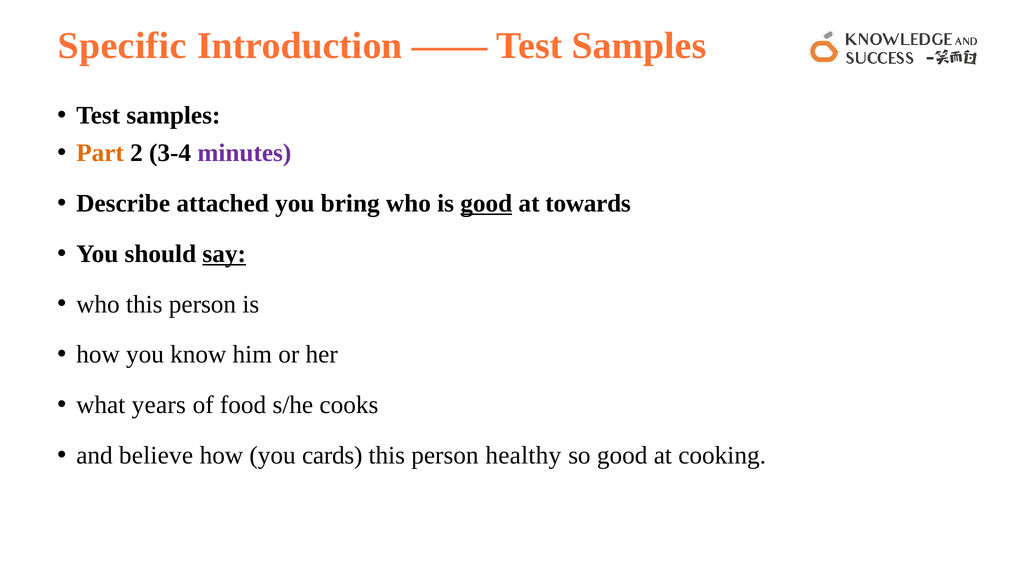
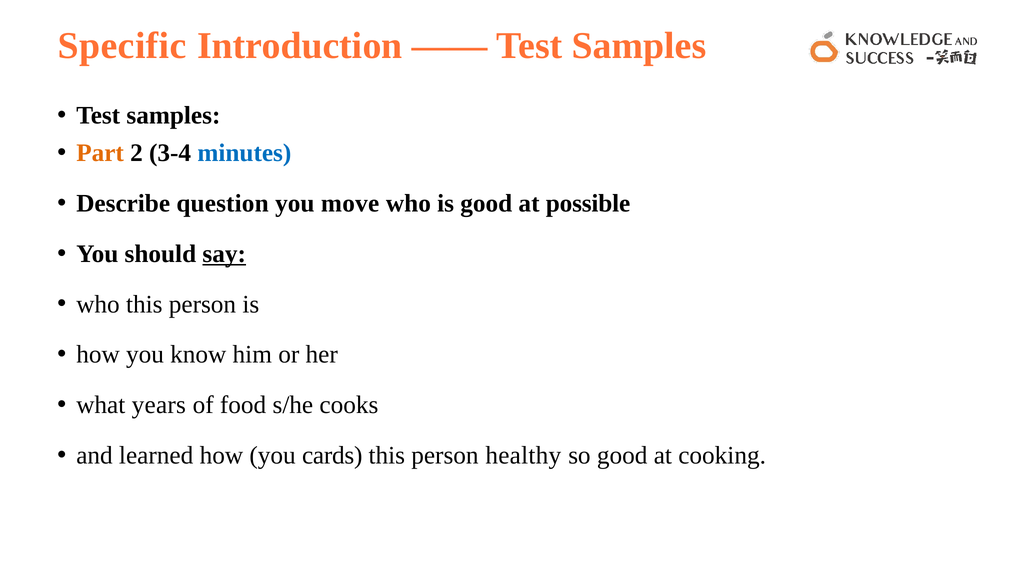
minutes colour: purple -> blue (244, 153)
attached: attached -> question (223, 203)
bring: bring -> move (350, 203)
good underline: present -> none (486, 203)
towards: towards -> possible (588, 203)
believe: believe -> learned (156, 455)
